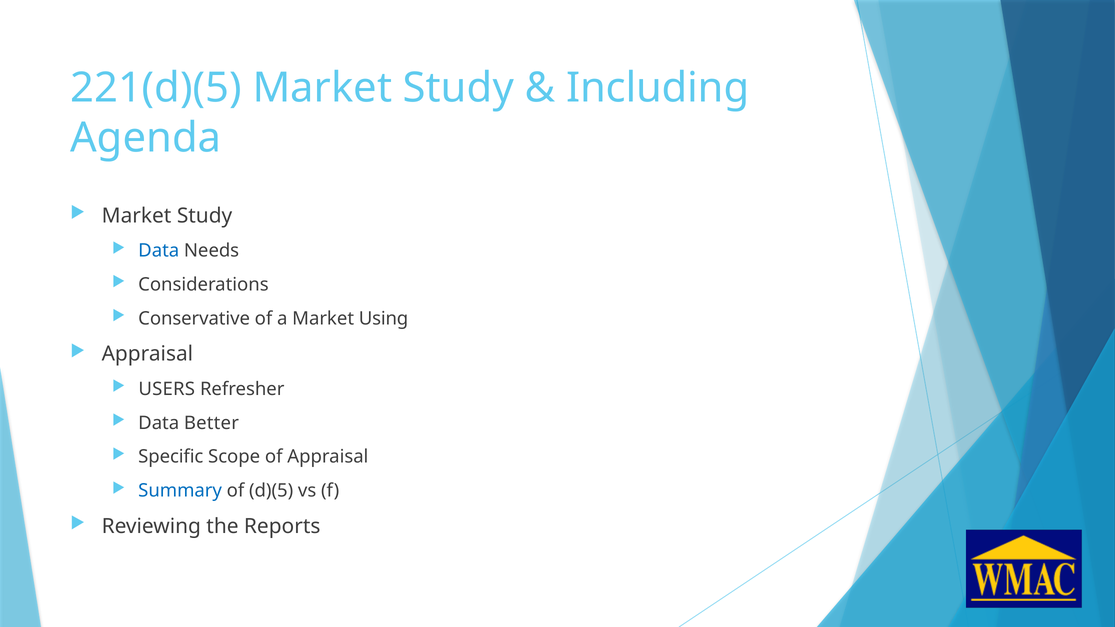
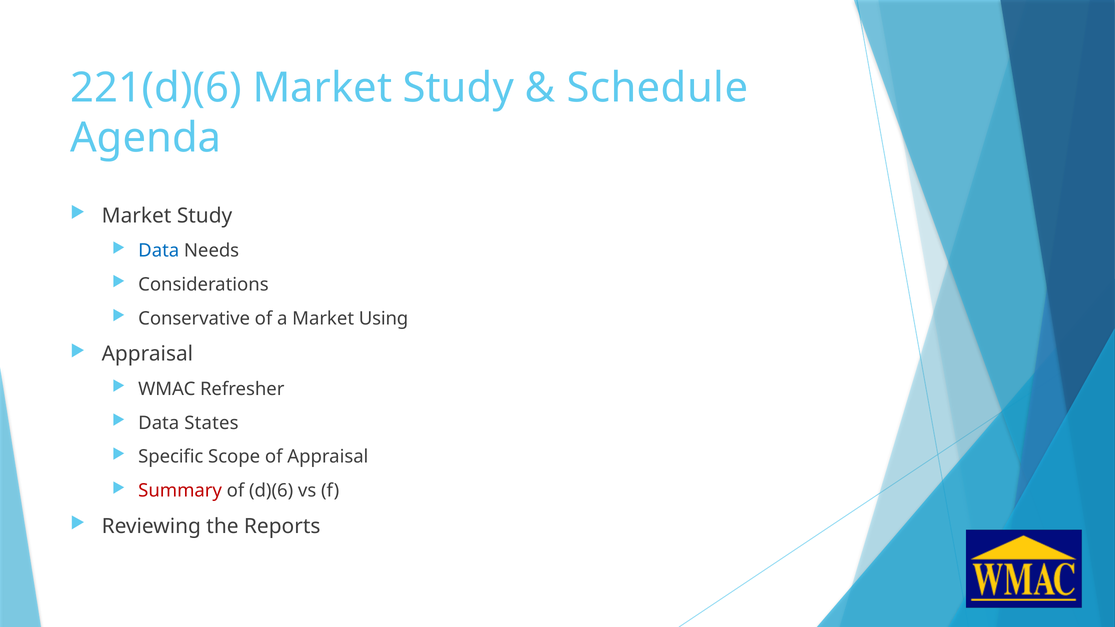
221(d)(5: 221(d)(5 -> 221(d)(6 (156, 88)
Including: Including -> Schedule (657, 88)
USERS: USERS -> WMAC (167, 389)
Better: Better -> States (211, 423)
Summary colour: blue -> red (180, 491)
d)(5: d)(5 -> d)(6 (271, 491)
